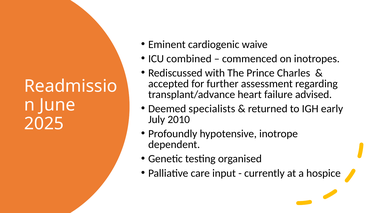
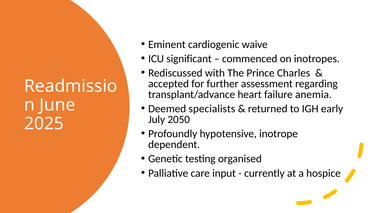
combined: combined -> significant (189, 59)
advised: advised -> anemia (313, 95)
2010: 2010 -> 2050 (179, 120)
